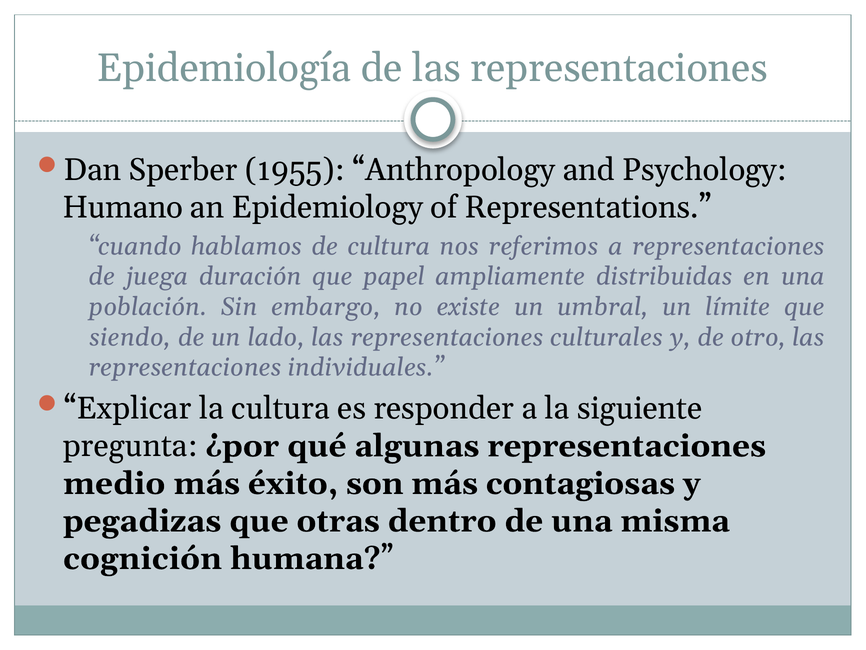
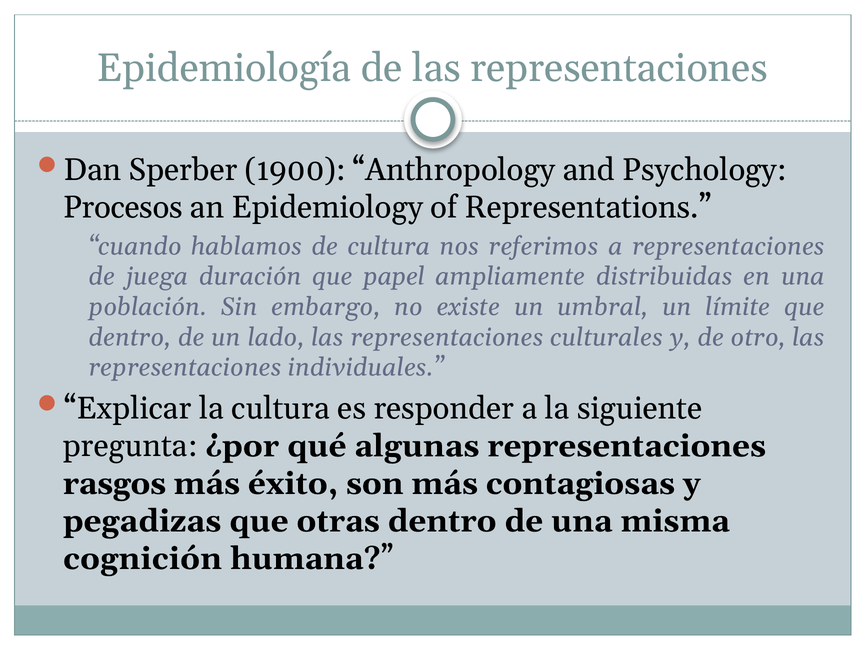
1955: 1955 -> 1900 (295, 170)
Humano: Humano -> Procesos (123, 207)
siendo: siendo -> dentro (130, 337)
medio: medio -> rasgos (114, 483)
